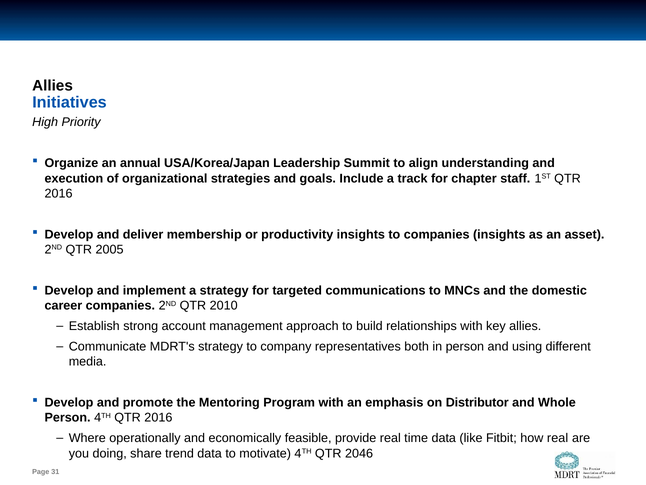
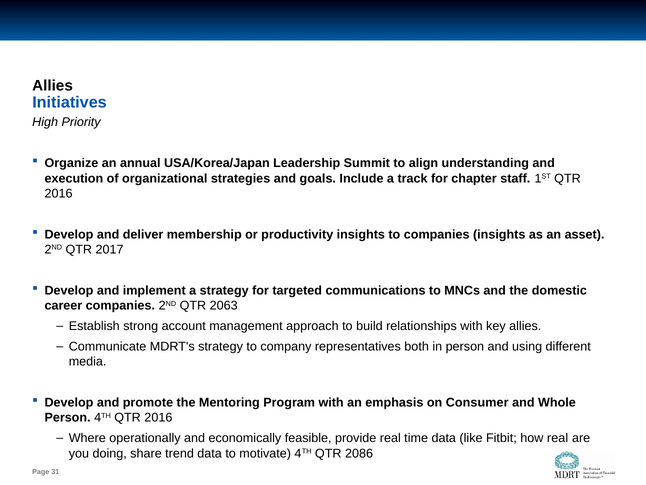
2005: 2005 -> 2017 (110, 249)
2010: 2010 -> 2063 (224, 305)
Distributor: Distributor -> Consumer (477, 402)
2046: 2046 -> 2086 (359, 453)
